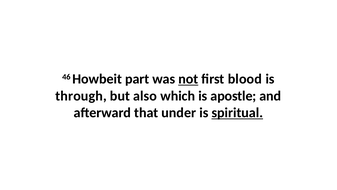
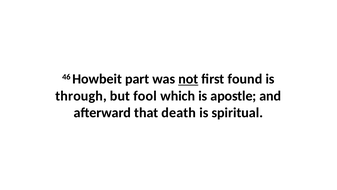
blood: blood -> found (245, 79)
also: also -> fool (145, 96)
under: under -> death (179, 113)
spiritual underline: present -> none (237, 113)
